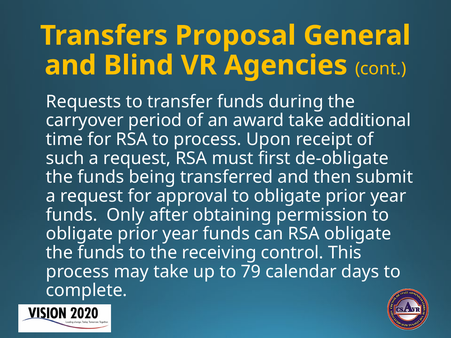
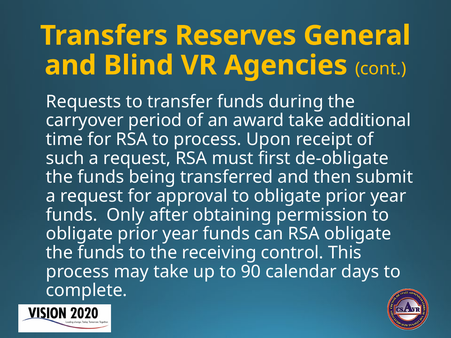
Proposal: Proposal -> Reserves (236, 36)
79: 79 -> 90 (251, 272)
